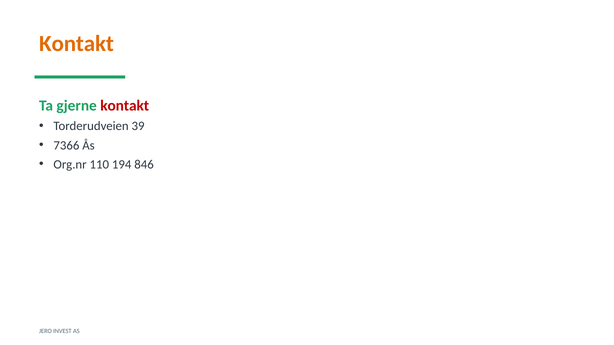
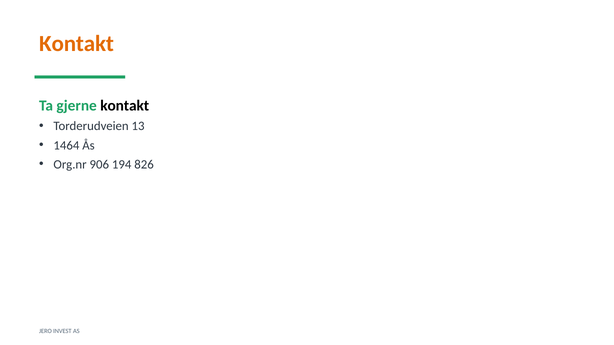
kontakt colour: red -> black (125, 106)
39: 39 -> 13 (138, 126)
7366: 7366 -> 1464 (66, 145)
110: 110 -> 906 (99, 165)
846: 846 -> 826 (144, 165)
